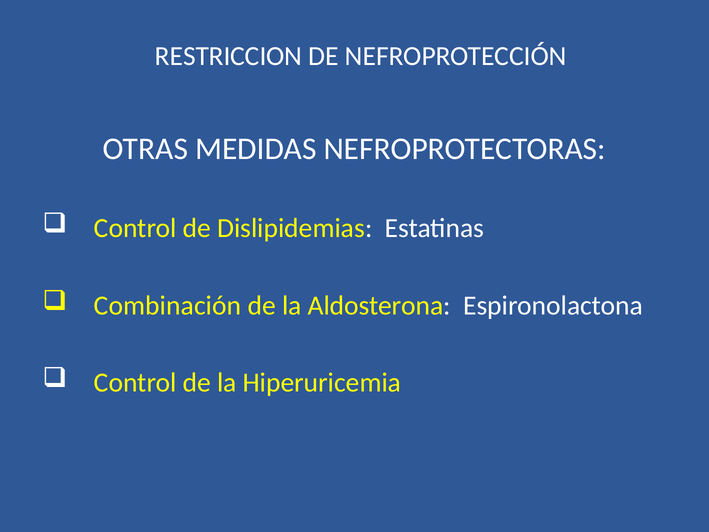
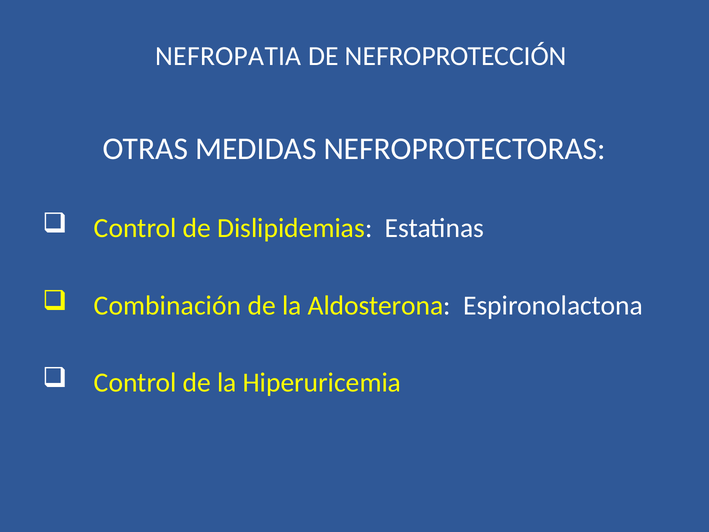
RESTRICCION: RESTRICCION -> NEFROPATIA (228, 56)
